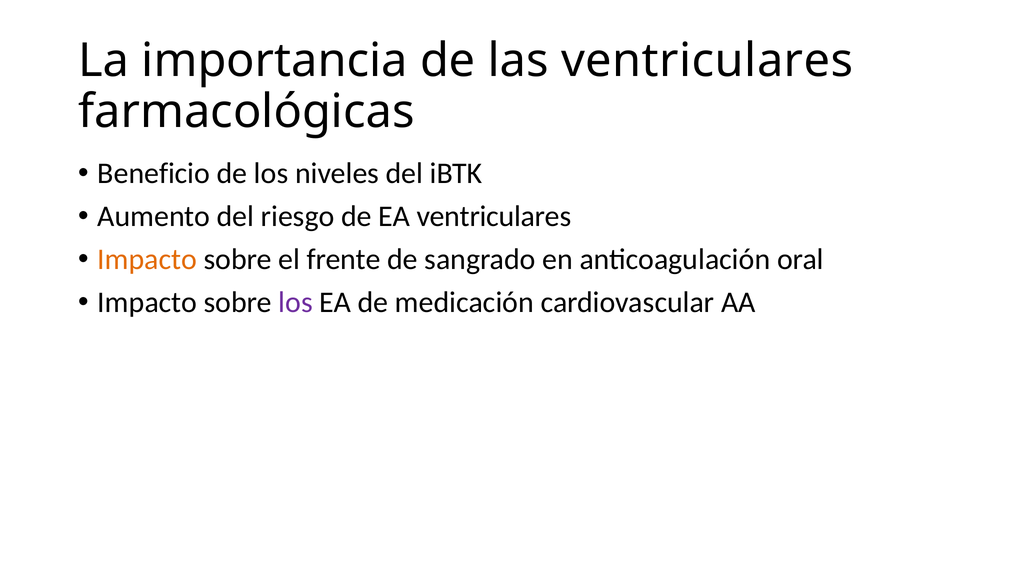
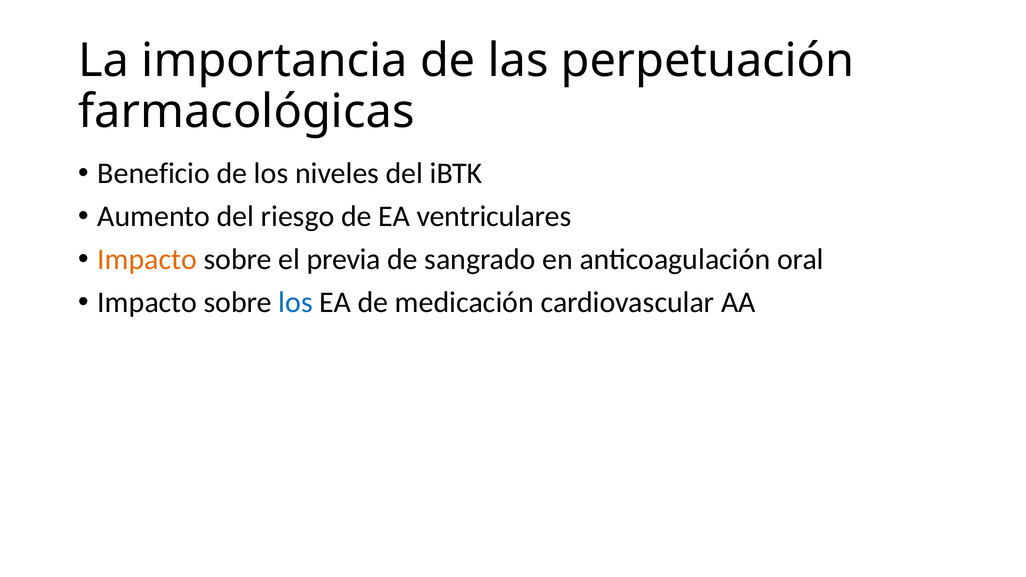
las ventriculares: ventriculares -> perpetuación (708, 61)
frente: frente -> previa (344, 260)
los colour: purple -> blue (296, 303)
